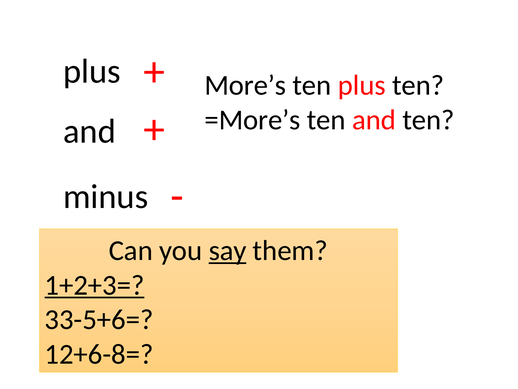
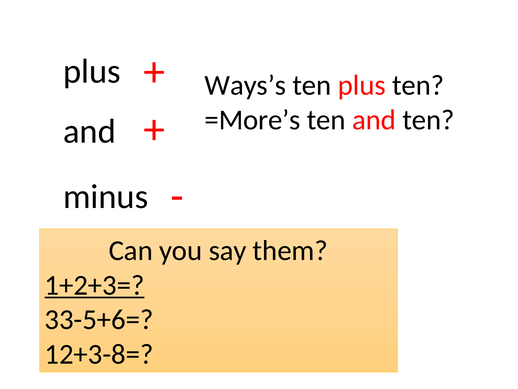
More’s: More’s -> Ways’s (245, 85)
say underline: present -> none (228, 250)
12+6-8=: 12+6-8= -> 12+3-8= (99, 354)
